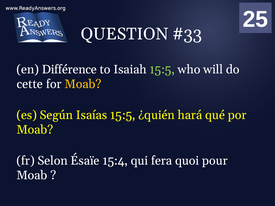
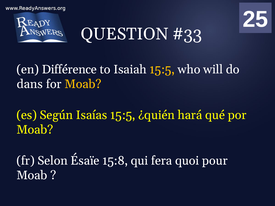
15:5 colour: light green -> yellow (162, 70)
cette: cette -> dans (30, 84)
15:4: 15:4 -> 15:8 (115, 161)
